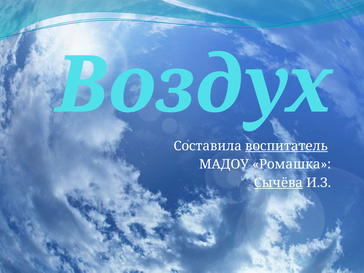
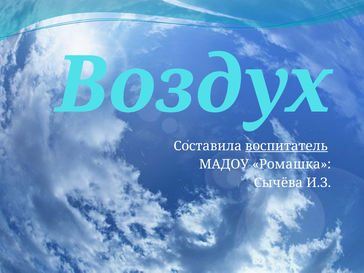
Сычёва underline: present -> none (278, 183)
